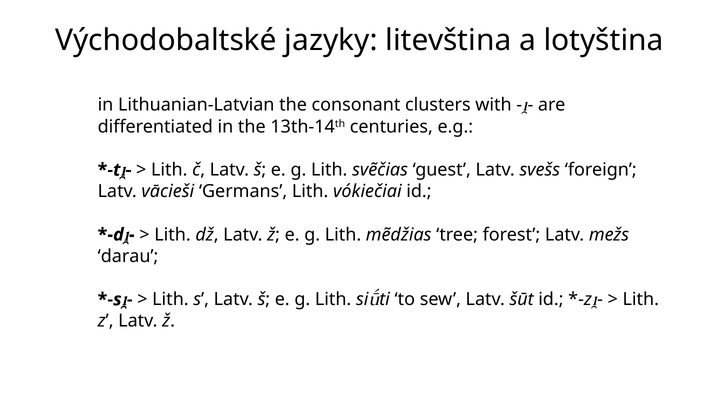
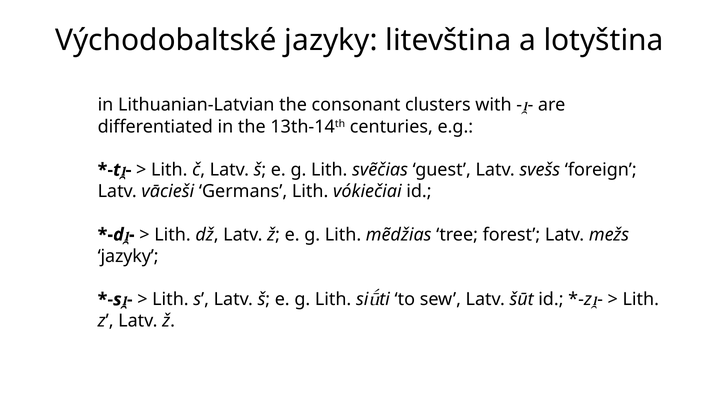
darau: darau -> jazyky (128, 256)
